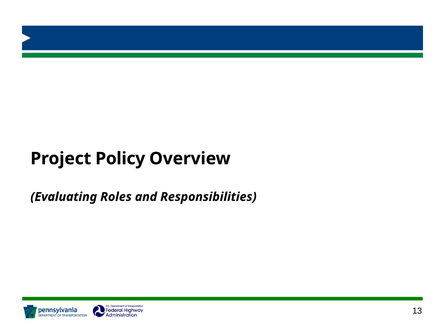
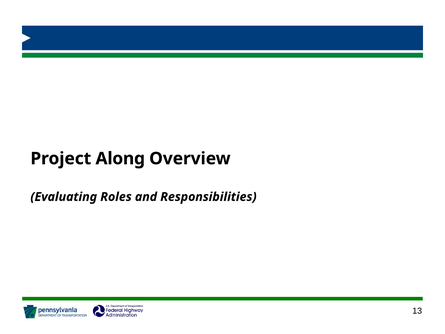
Policy: Policy -> Along (120, 158)
